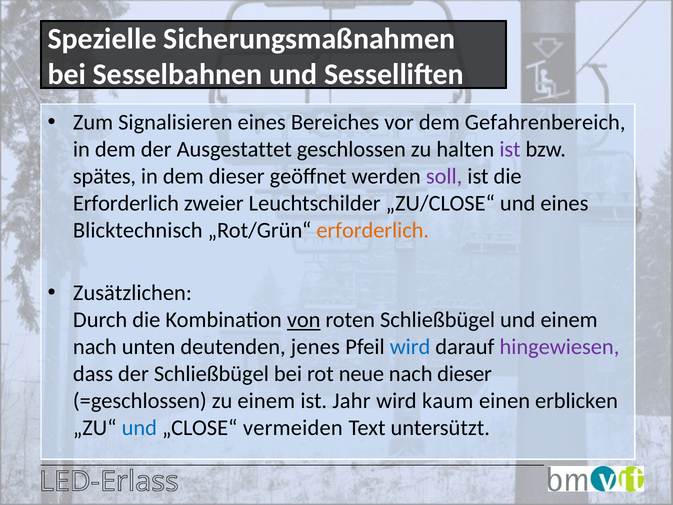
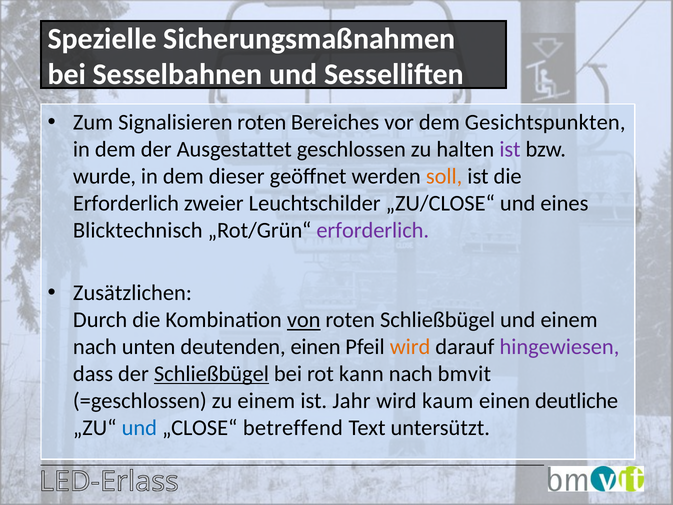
Signalisieren eines: eines -> roten (262, 122)
Gefahrenbereich: Gefahrenbereich -> Gesichtspunkten (545, 122)
spätes: spätes -> wurde (105, 176)
soll colour: purple -> orange (444, 176)
erforderlich colour: orange -> purple (373, 230)
deutenden jenes: jenes -> einen (316, 347)
wird colour: blue -> orange (410, 347)
Schließbügel underline: none -> present (211, 374)
neue: neue -> kann (361, 374)
nach dieser: dieser -> bmvit (464, 374)
erblicken: erblicken -> deutliche (577, 401)
vermeiden: vermeiden -> betreffend (293, 427)
